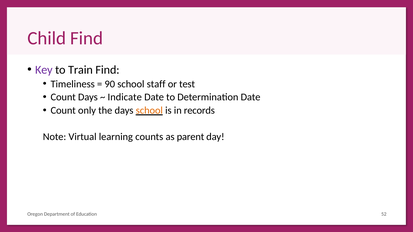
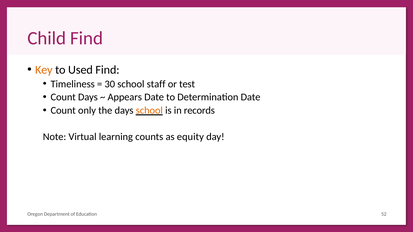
Key colour: purple -> orange (44, 70)
Train: Train -> Used (80, 70)
90: 90 -> 30 (110, 84)
Indicate: Indicate -> Appears (125, 97)
parent: parent -> equity (190, 137)
